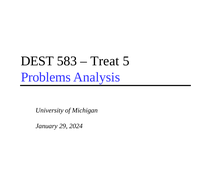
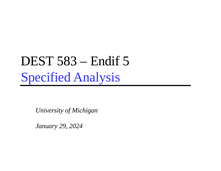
Treat: Treat -> Endif (105, 61)
Problems: Problems -> Specified (46, 77)
